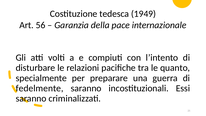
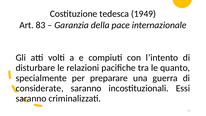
56: 56 -> 83 (41, 25)
fedelmente: fedelmente -> considerate (40, 88)
